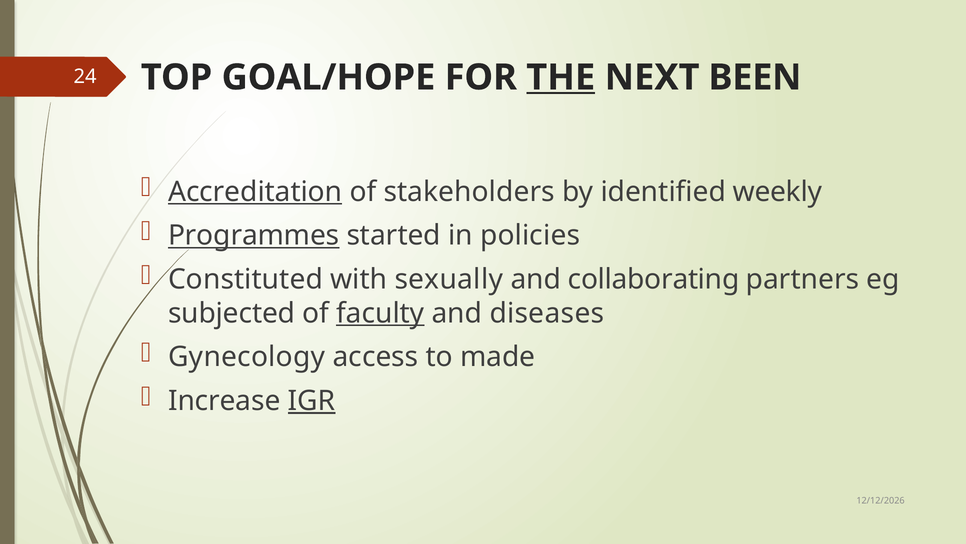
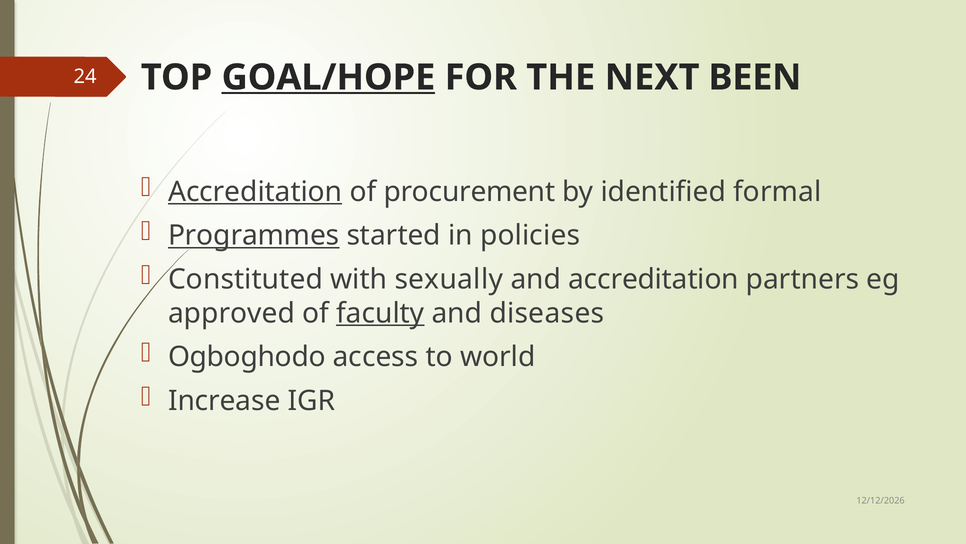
GOAL/HOPE underline: none -> present (328, 77)
THE underline: present -> none (561, 77)
stakeholders: stakeholders -> procurement (469, 192)
weekly: weekly -> formal (777, 192)
and collaborating: collaborating -> accreditation (654, 279)
subjected: subjected -> approved (232, 313)
Gynecology: Gynecology -> Ogboghodo (247, 357)
made: made -> world (498, 357)
IGR underline: present -> none (312, 400)
